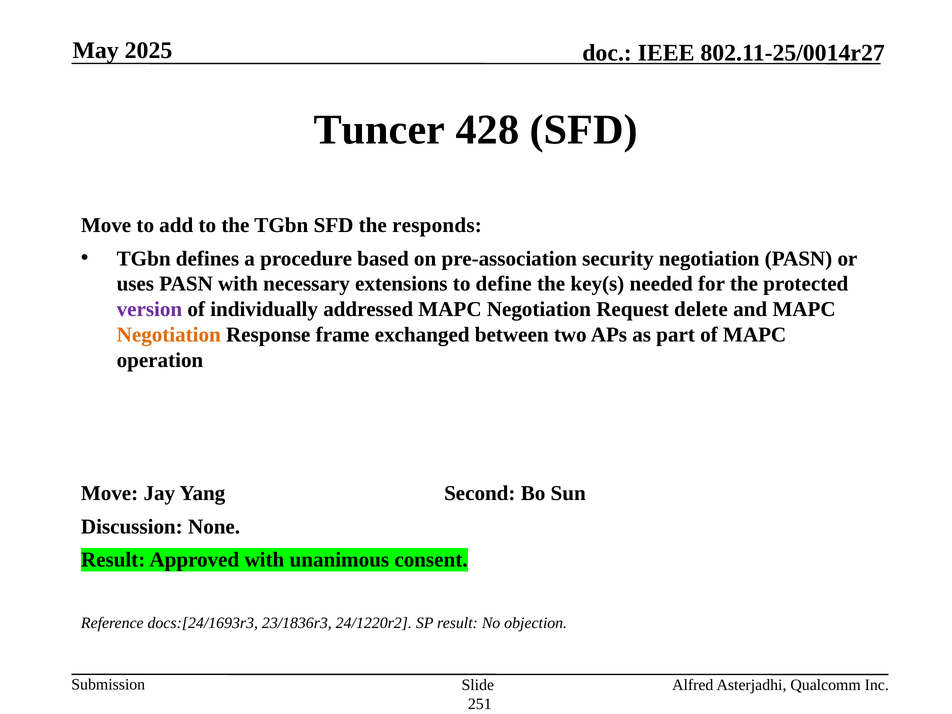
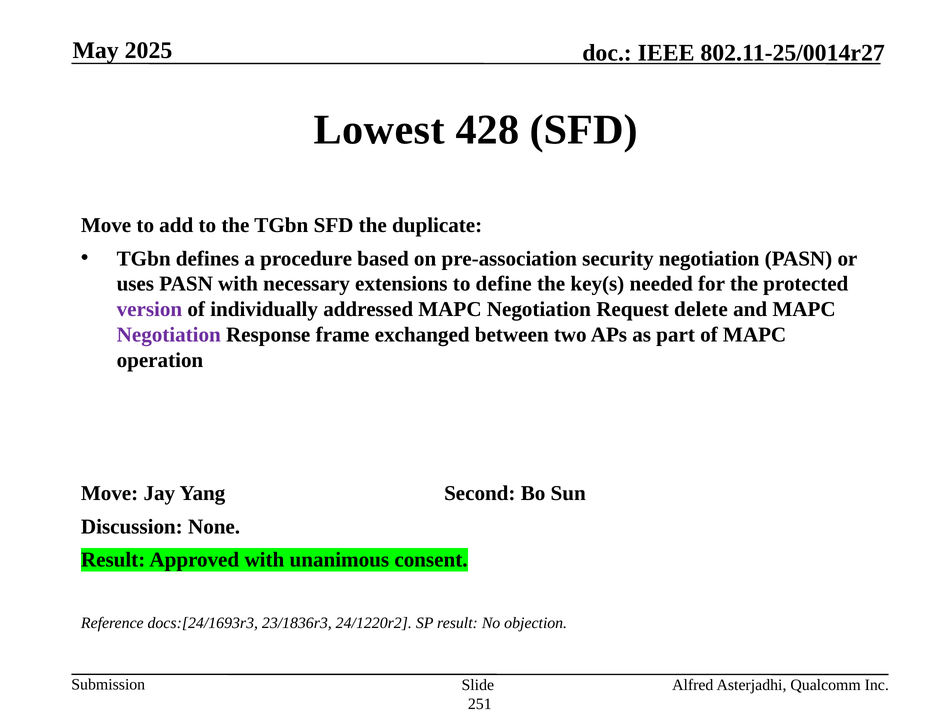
Tuncer: Tuncer -> Lowest (379, 130)
responds: responds -> duplicate (437, 225)
Negotiation colour: orange -> purple (169, 335)
